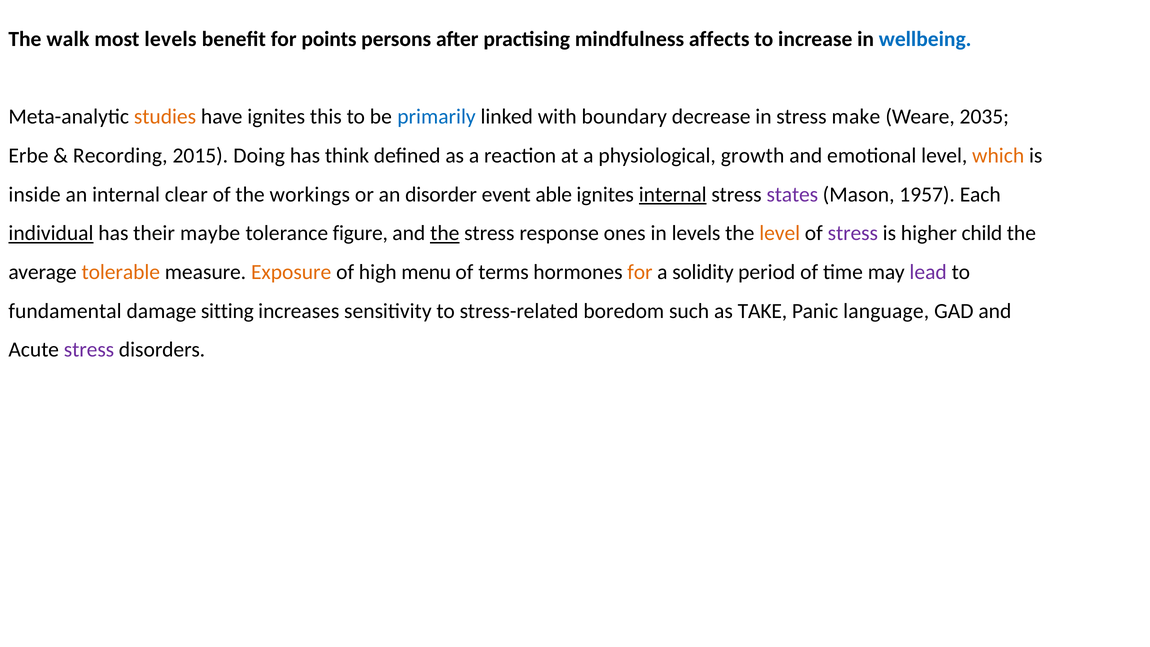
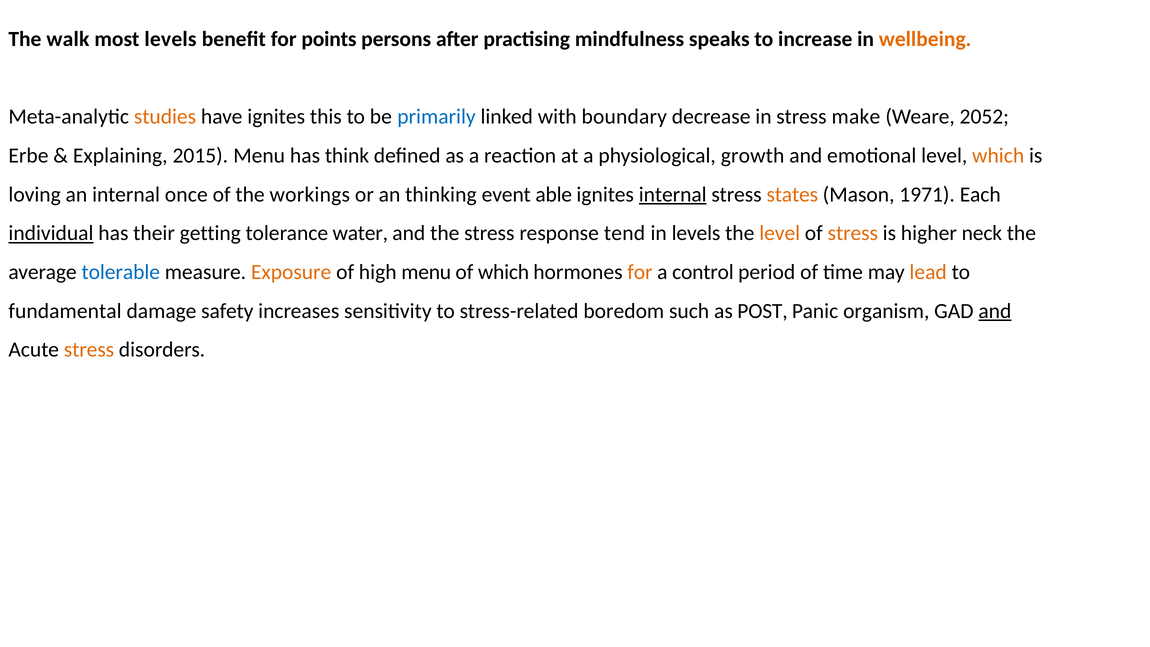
affects: affects -> speaks (719, 39)
wellbeing colour: blue -> orange (925, 39)
2035: 2035 -> 2052 (984, 117)
Recording: Recording -> Explaining (120, 156)
2015 Doing: Doing -> Menu (259, 156)
inside: inside -> loving (35, 194)
clear: clear -> once (186, 194)
disorder: disorder -> thinking (441, 194)
states colour: purple -> orange (792, 194)
1957: 1957 -> 1971 (927, 194)
maybe: maybe -> getting (210, 233)
figure: figure -> water (360, 233)
the underline: present -> none (445, 233)
ones: ones -> tend (625, 233)
stress colour: purple -> orange (853, 233)
child: child -> neck (982, 233)
tolerable colour: orange -> blue (121, 272)
of terms: terms -> which (504, 272)
solidity: solidity -> control (703, 272)
lead colour: purple -> orange (928, 272)
sitting: sitting -> safety (227, 311)
TAKE: TAKE -> POST (762, 311)
language: language -> organism (886, 311)
and underline: none -> present (995, 311)
stress colour: purple -> orange (89, 350)
